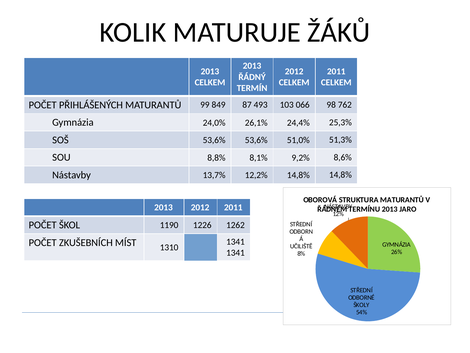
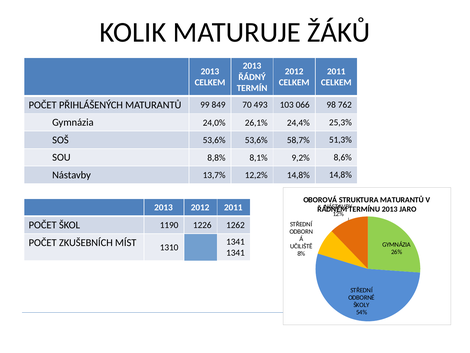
87: 87 -> 70 (247, 105)
51,0%: 51,0% -> 58,7% (298, 140)
